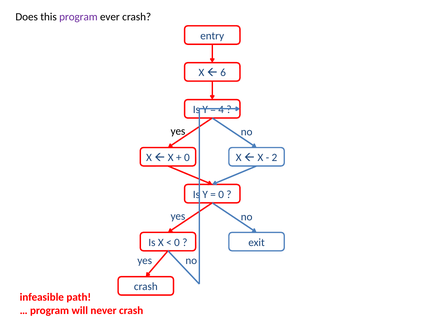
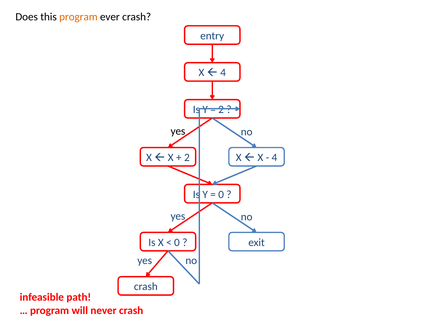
program colour: purple -> orange (78, 17)
6: 6 -> 4 (223, 73)
4: 4 -> 2 (221, 110)
0: 0 -> 2 (187, 158)
2: 2 -> 4 (274, 158)
